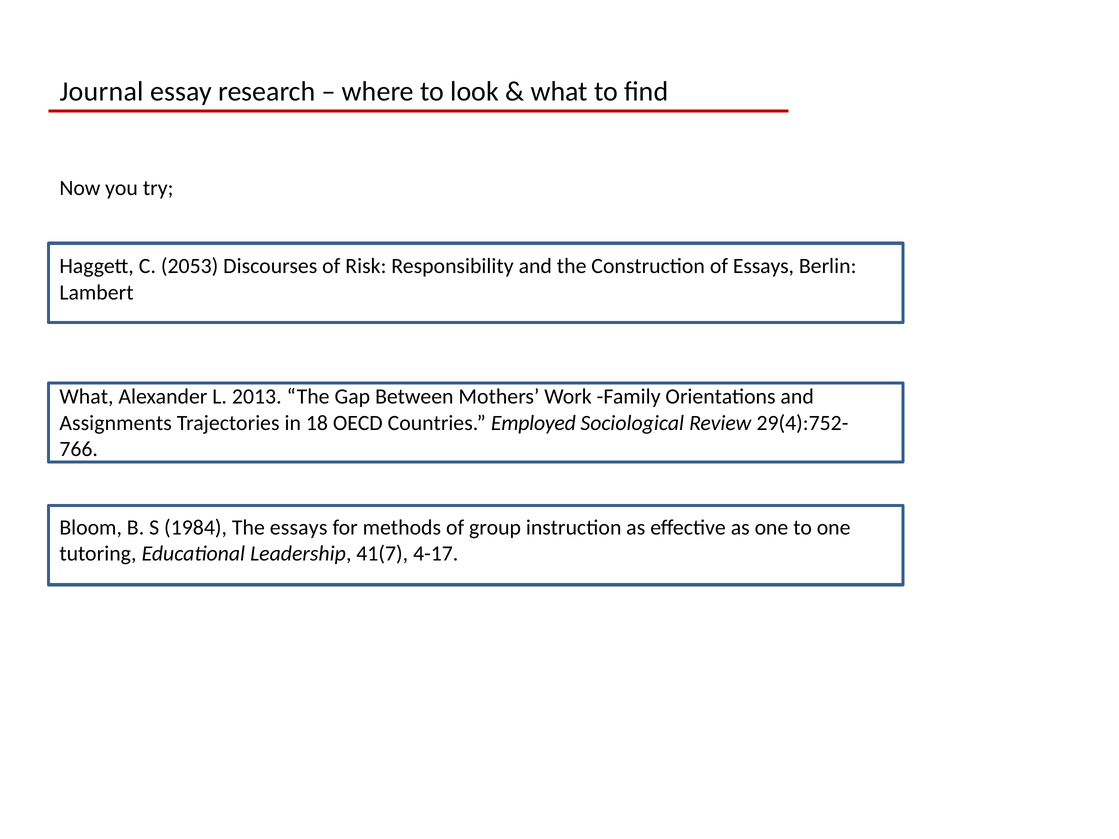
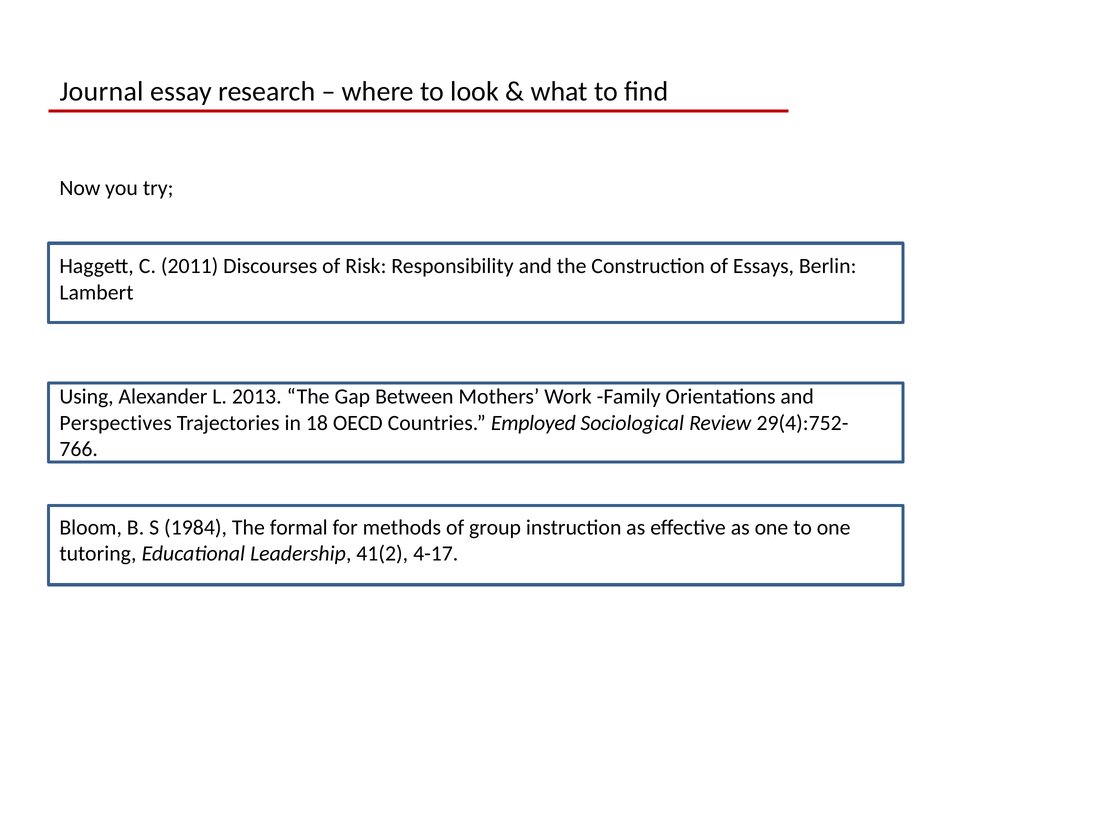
2053: 2053 -> 2011 (190, 266)
What: What -> Using (87, 397)
Assignments: Assignments -> Perspectives (116, 423)
The essays: essays -> formal (299, 528)
41(7: 41(7 -> 41(2 (382, 554)
